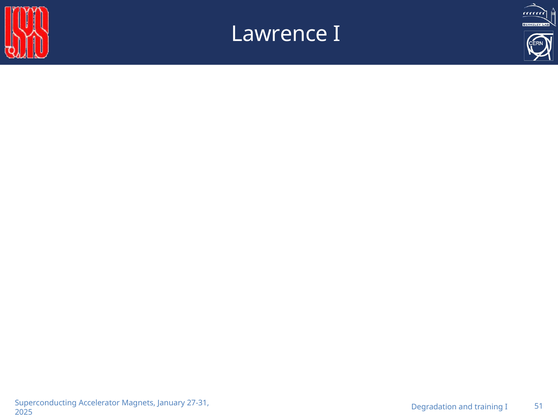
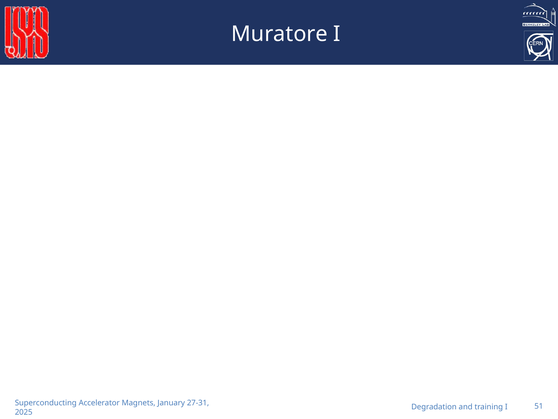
Lawrence: Lawrence -> Muratore (279, 34)
